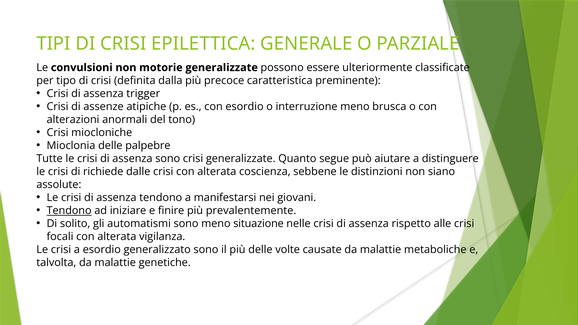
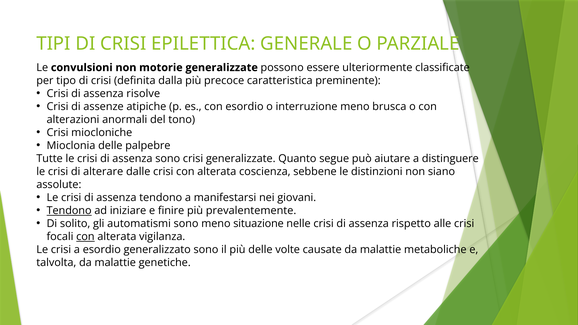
trigger: trigger -> risolve (143, 94)
richiede: richiede -> alterare (103, 172)
con underline: none -> present (85, 237)
